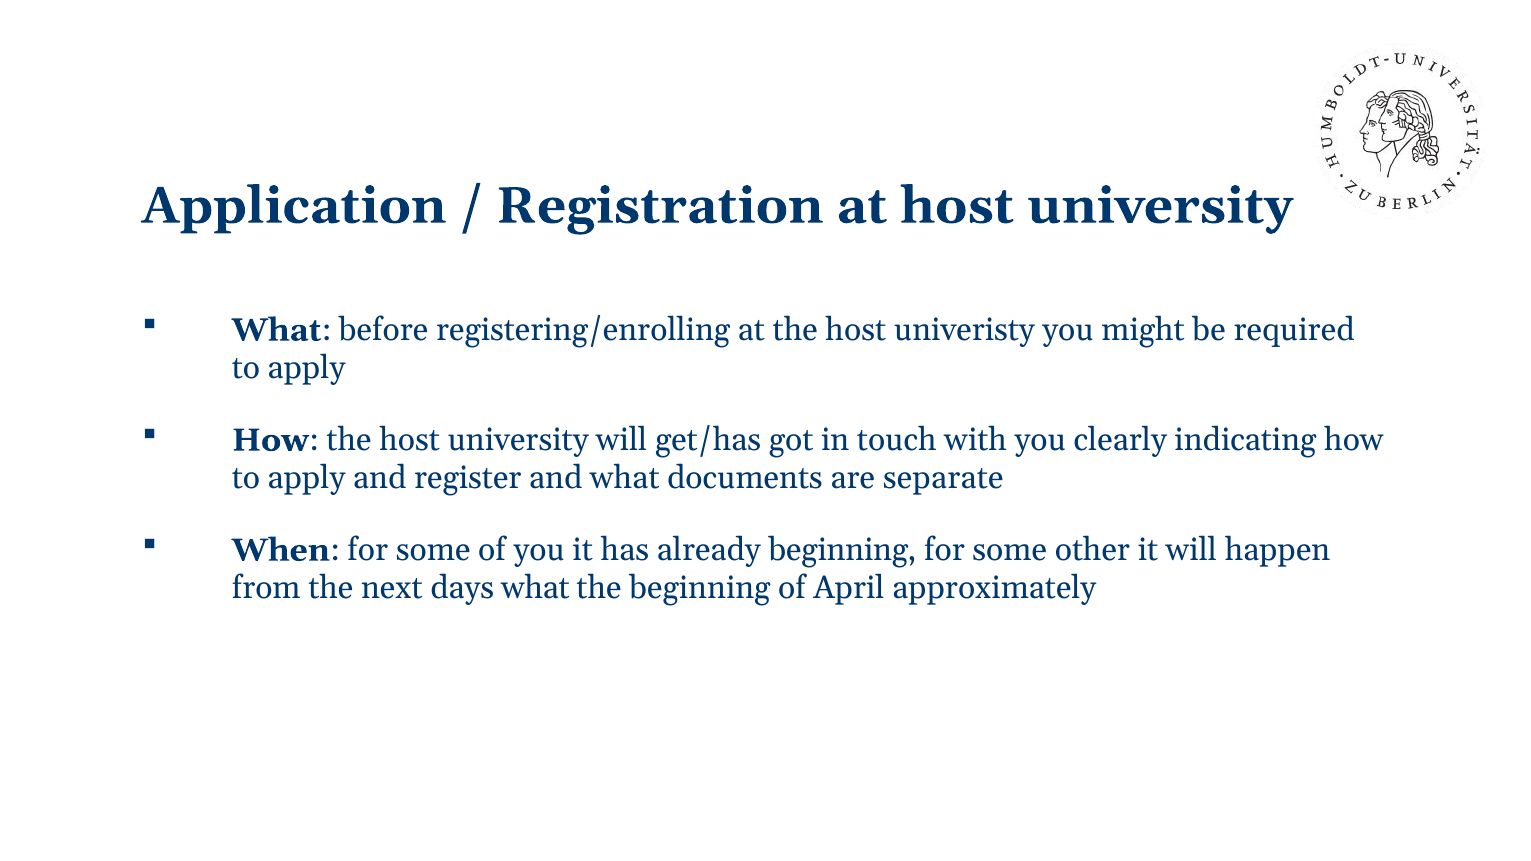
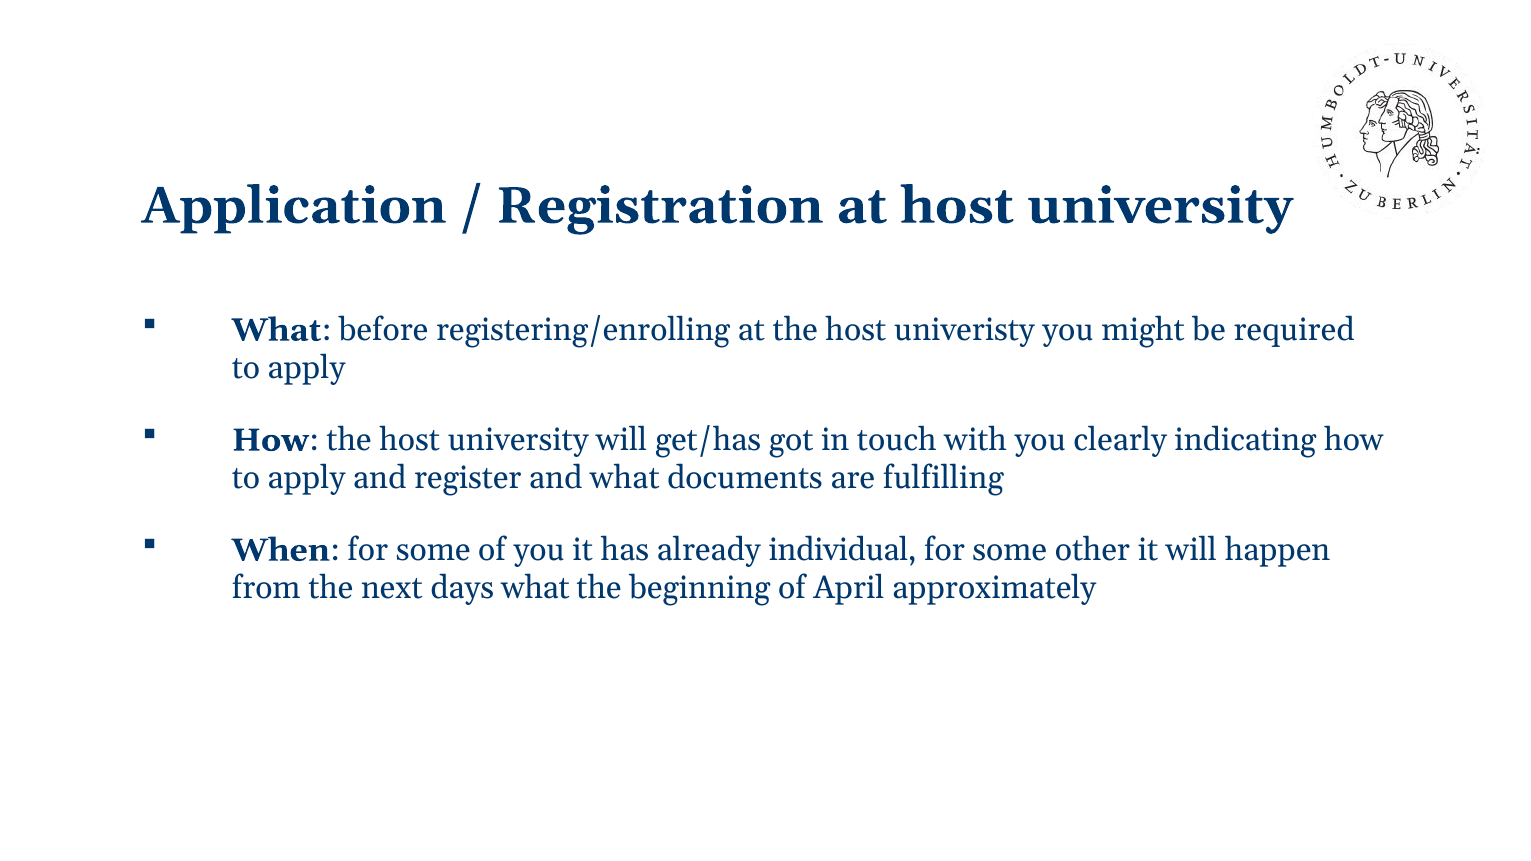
separate: separate -> fulfilling (943, 479)
already beginning: beginning -> individual (843, 550)
